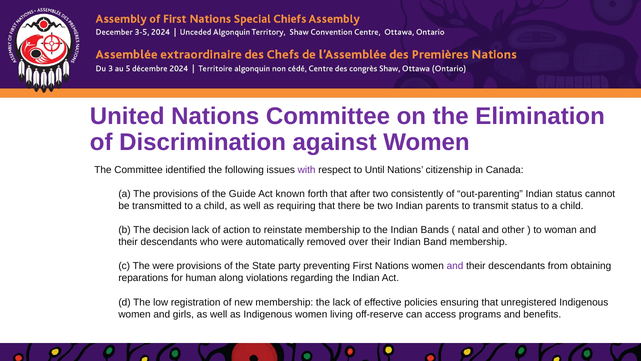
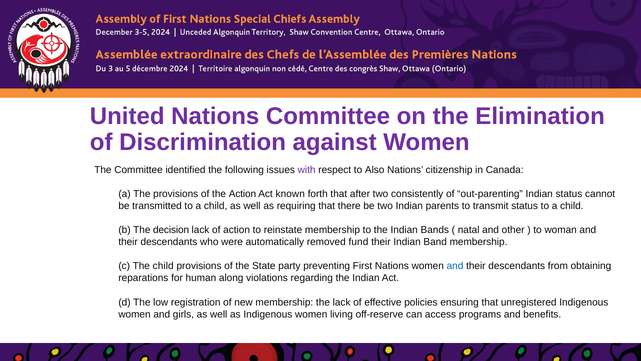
Until: Until -> Also (375, 170)
the Guide: Guide -> Action (242, 194)
over: over -> fund (358, 242)
The were: were -> child (163, 266)
and colour: purple -> blue (455, 266)
